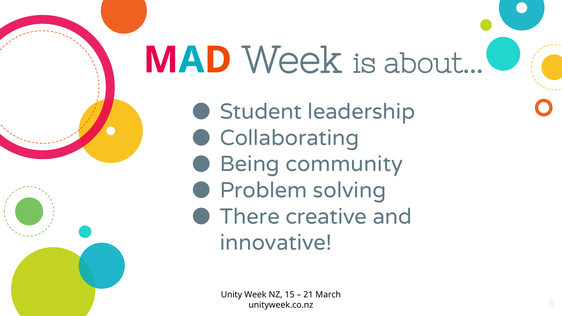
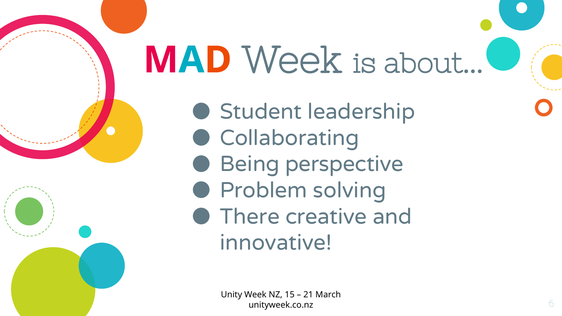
community: community -> perspective (344, 164)
